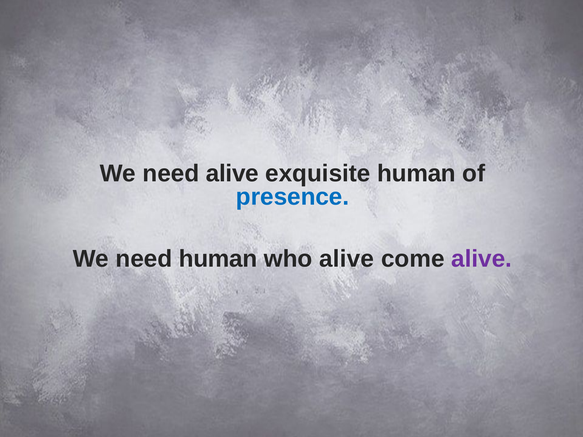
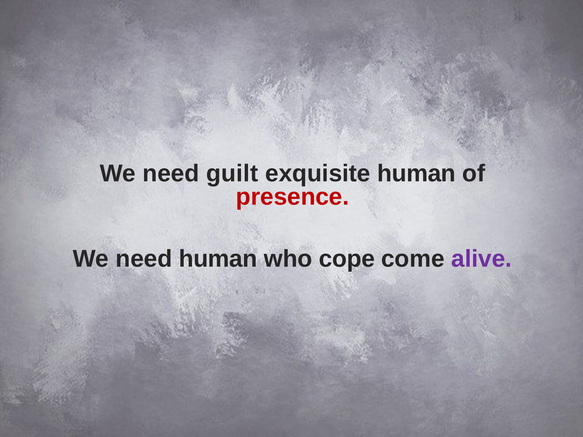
need alive: alive -> guilt (232, 174)
presence colour: blue -> red (293, 197)
who alive: alive -> cope (347, 259)
